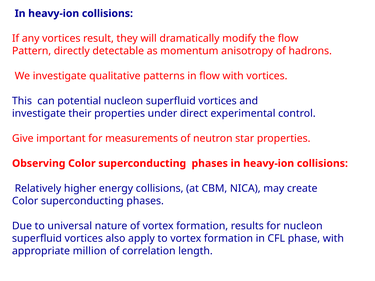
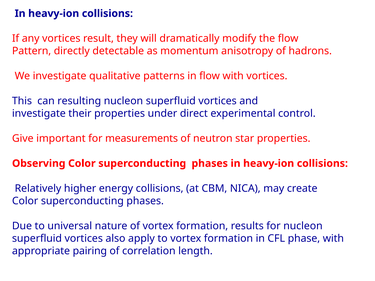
potential: potential -> resulting (79, 101)
million: million -> pairing (90, 251)
